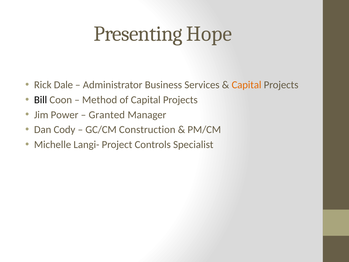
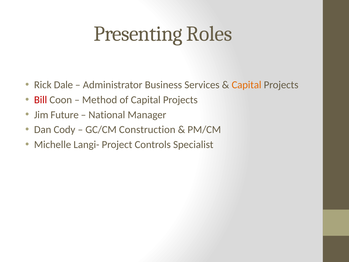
Hope: Hope -> Roles (209, 34)
Bill colour: black -> red (41, 100)
Power: Power -> Future (65, 115)
Granted: Granted -> National (107, 115)
